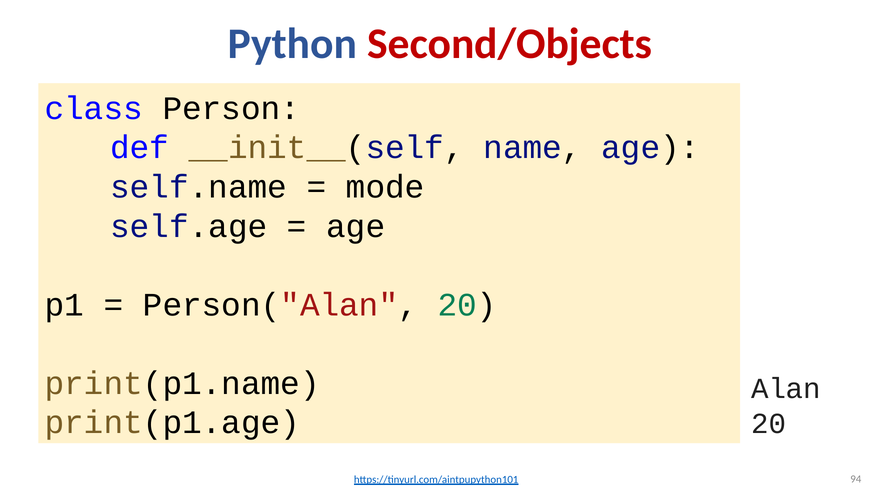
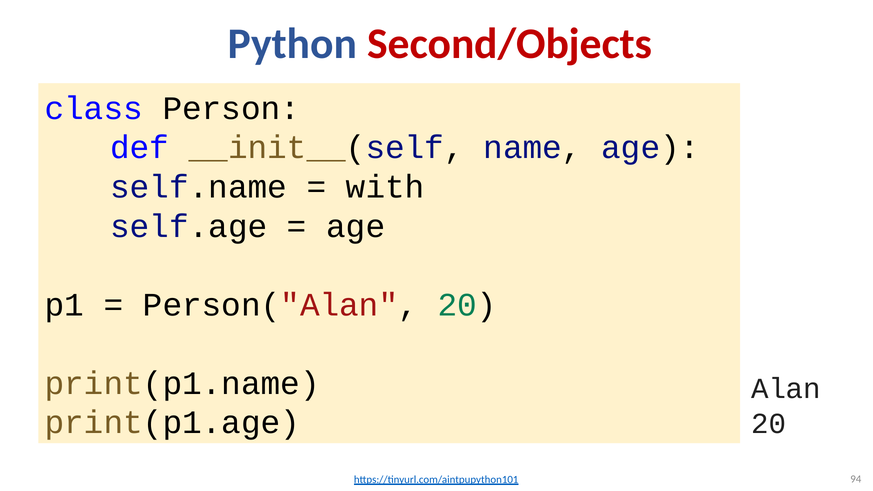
mode: mode -> with (385, 187)
